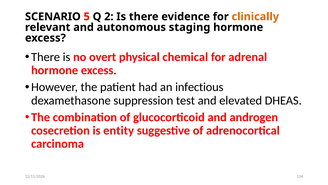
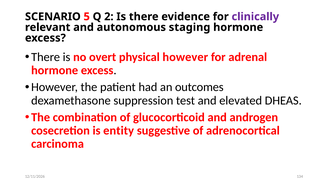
clinically colour: orange -> purple (255, 17)
physical chemical: chemical -> however (185, 57)
infectious: infectious -> outcomes (199, 87)
